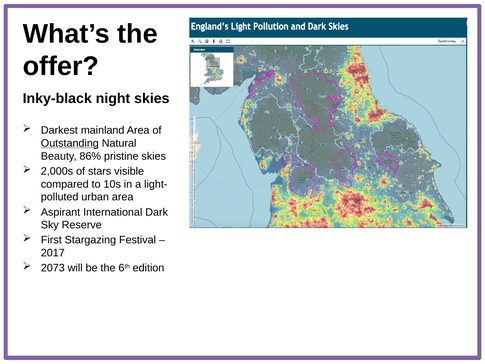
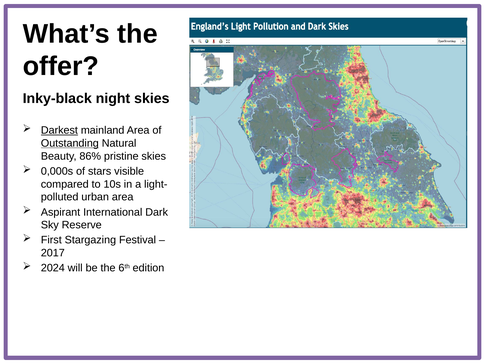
Darkest underline: none -> present (59, 130)
2,000s: 2,000s -> 0,000s (57, 171)
2073: 2073 -> 2024 (53, 268)
